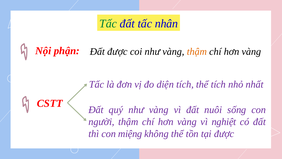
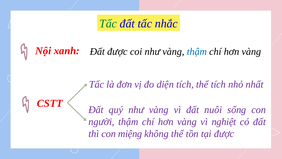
nhân: nhân -> nhắc (166, 24)
phận: phận -> xanh (67, 51)
thậm colour: orange -> blue (197, 51)
